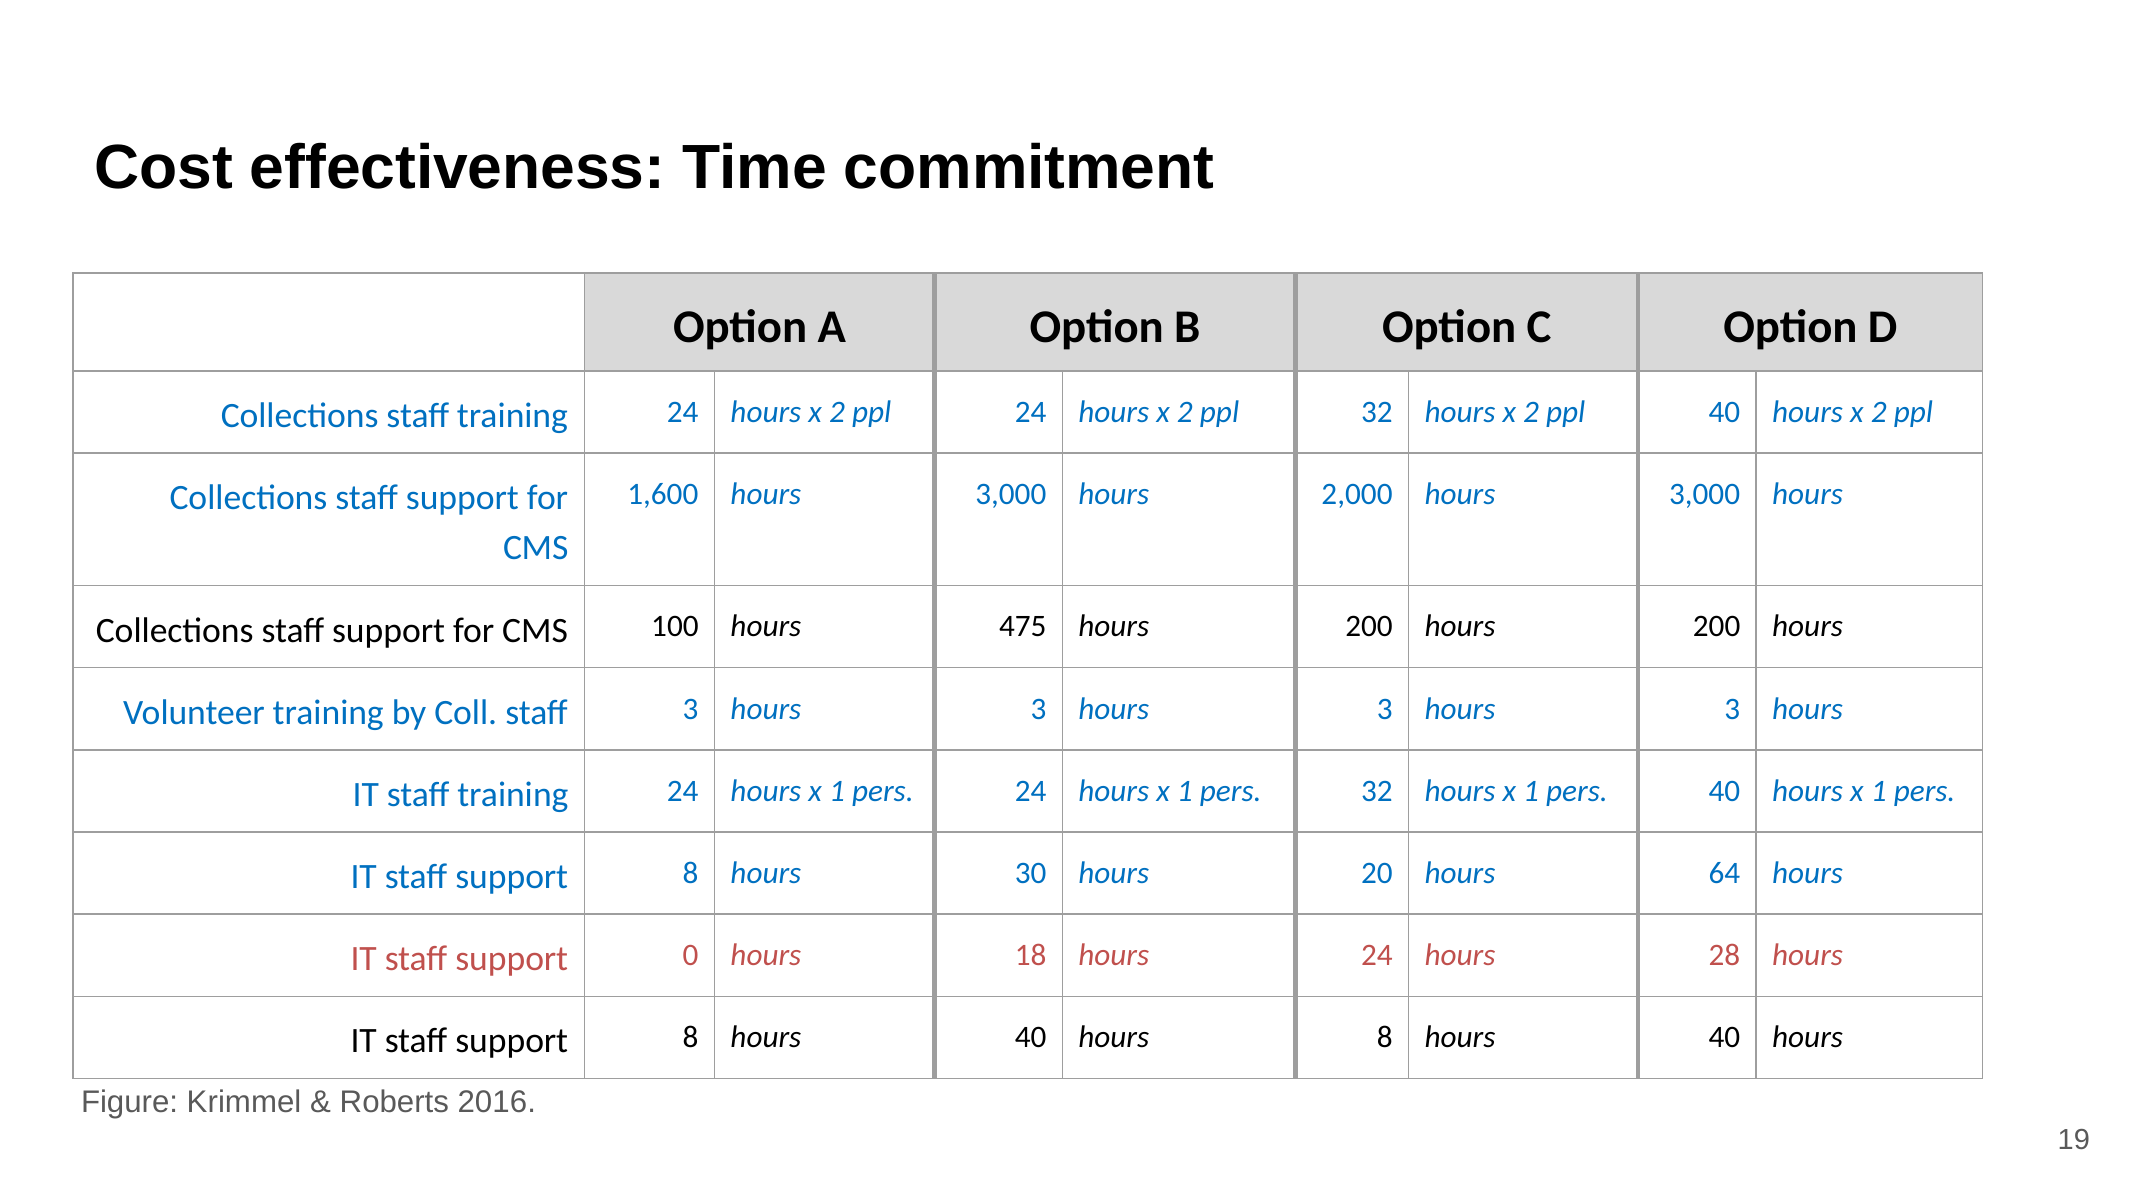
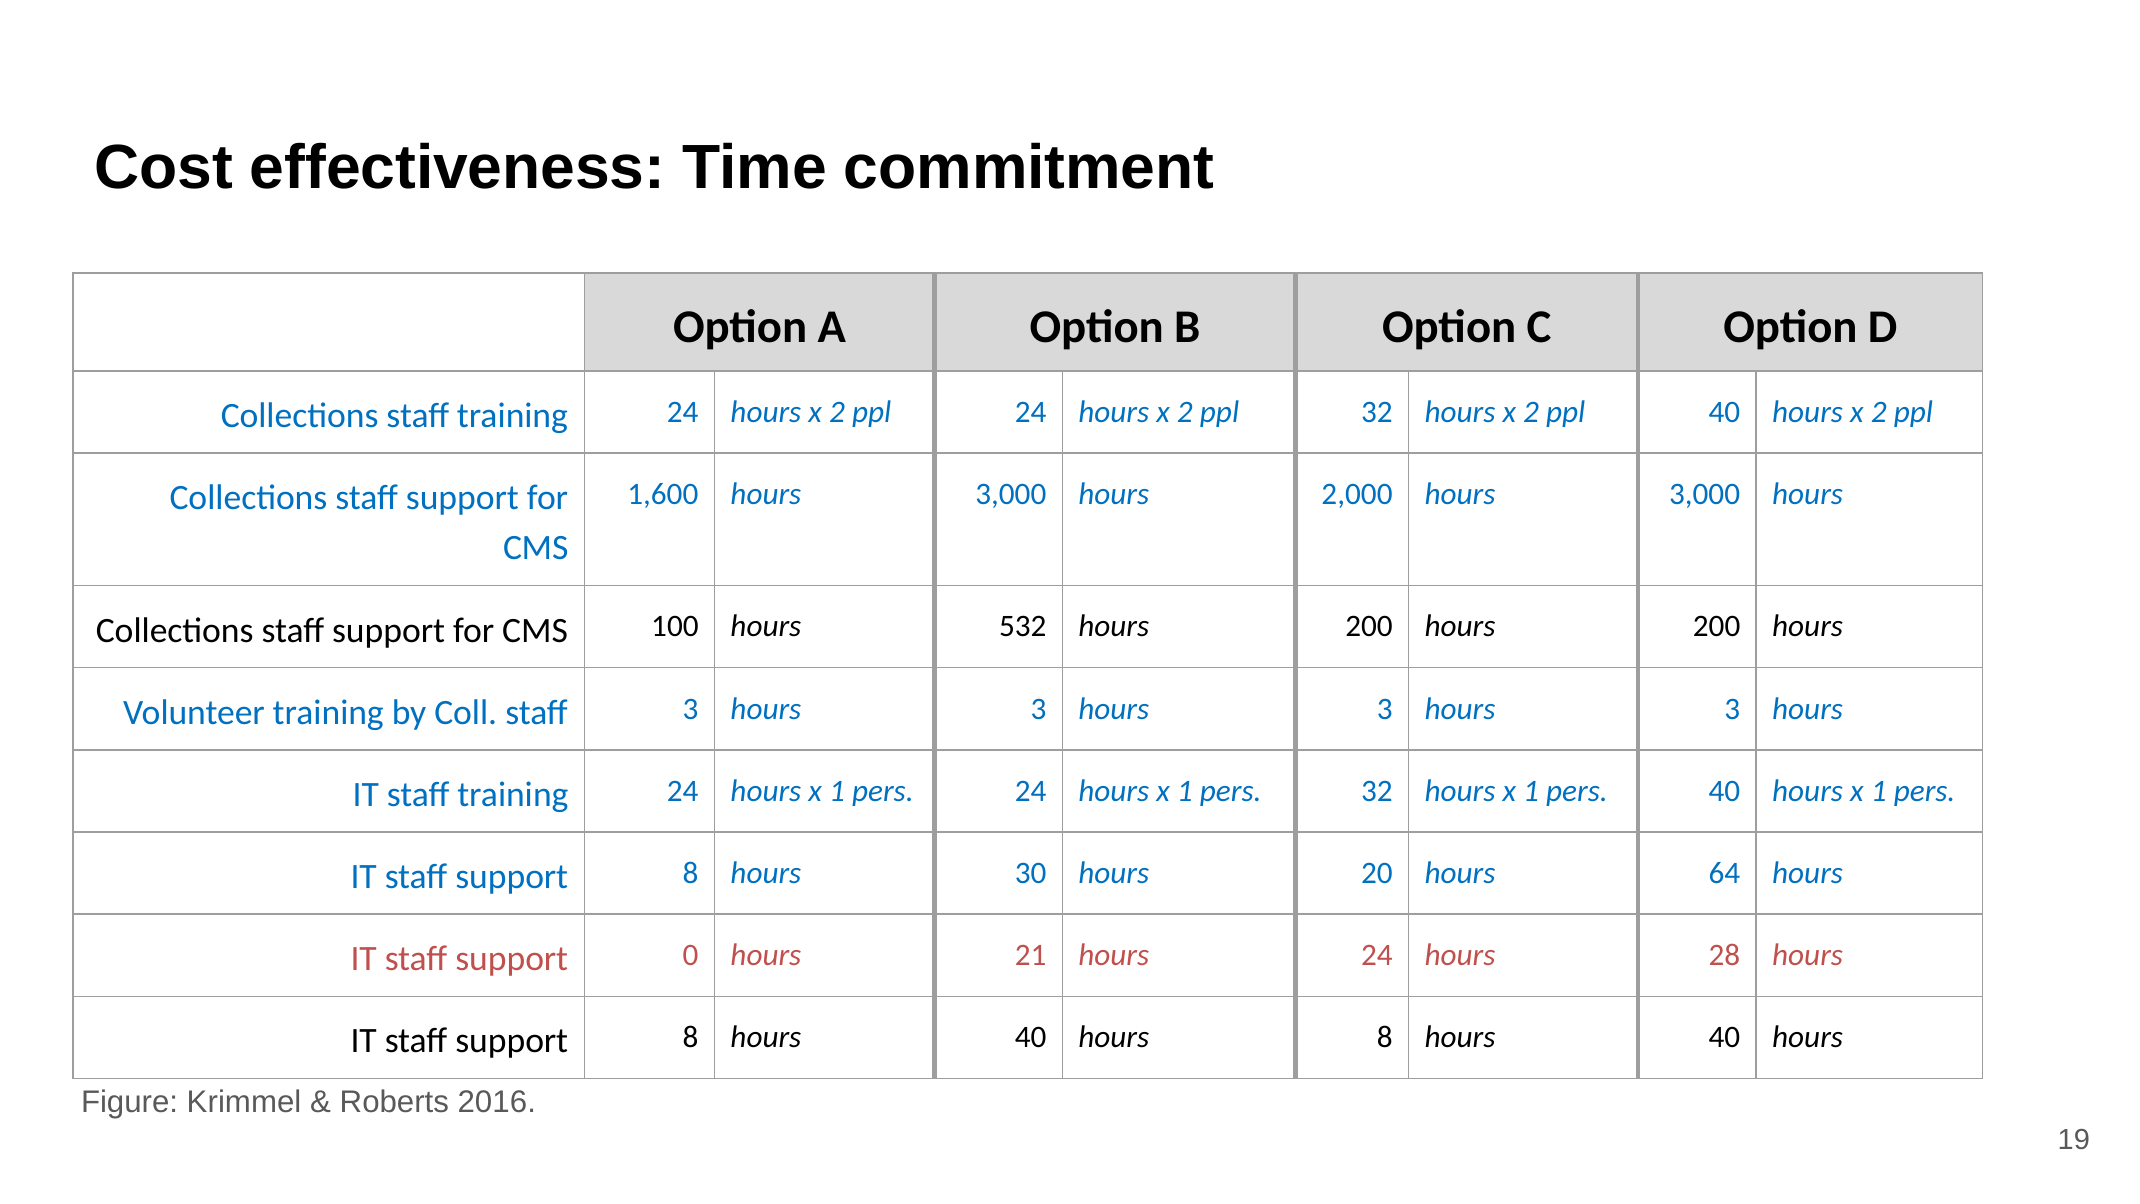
475: 475 -> 532 (1023, 626)
18: 18 -> 21 (1031, 955)
